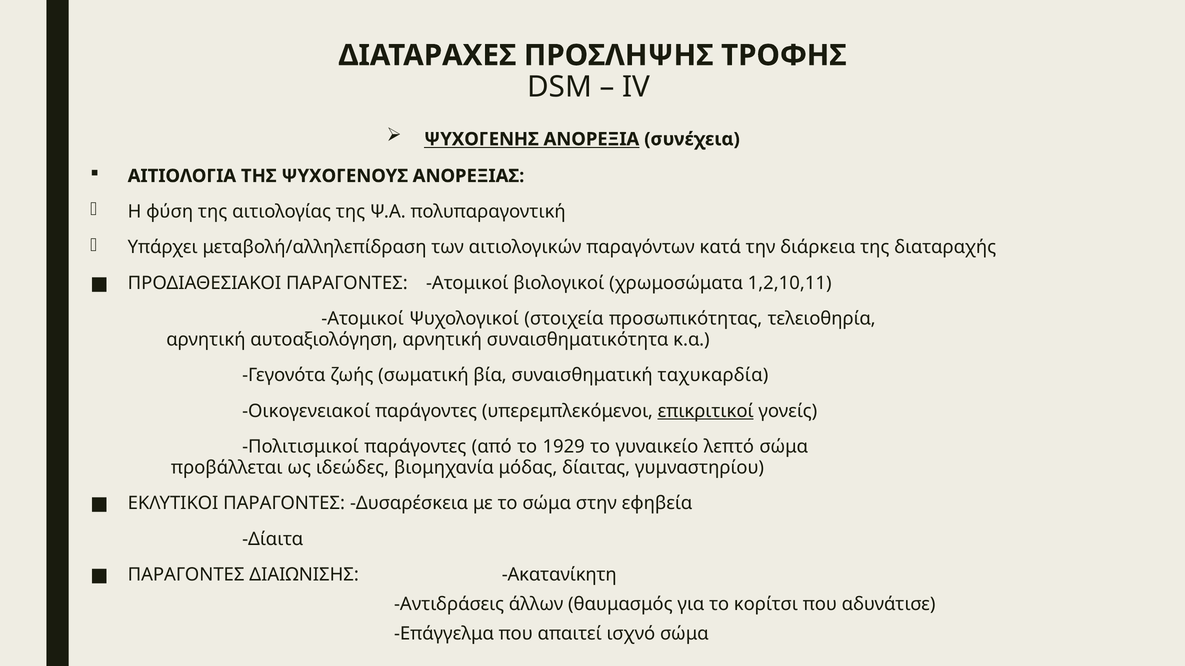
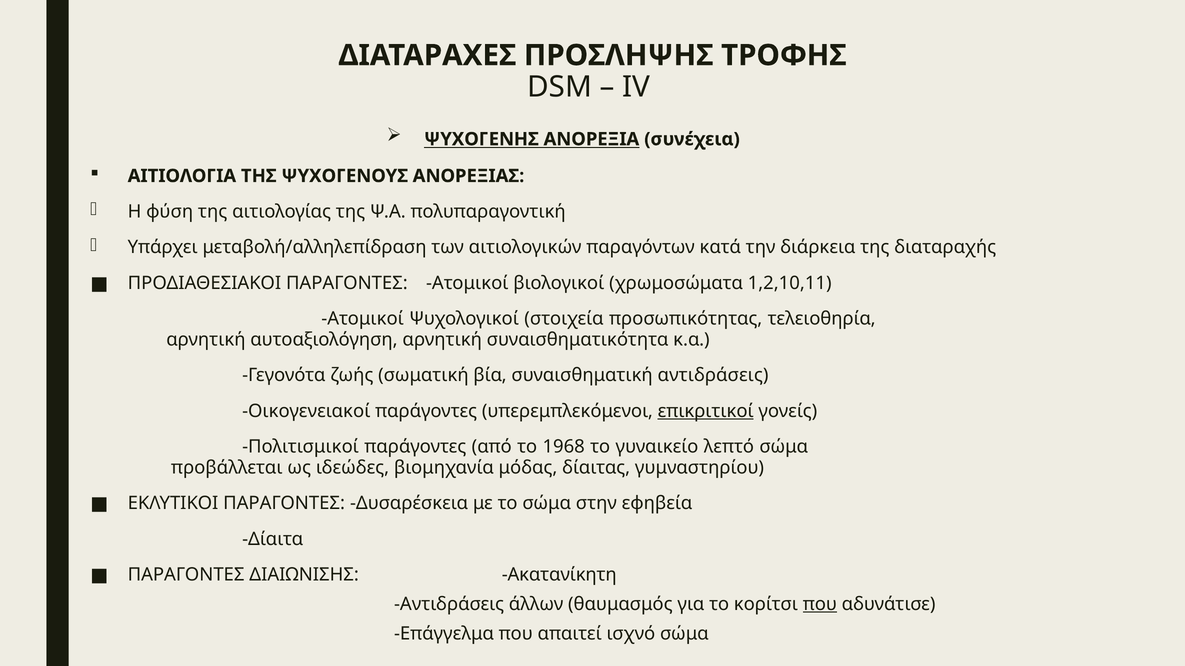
συναισθηματική ταχυκαρδία: ταχυκαρδία -> αντιδράσεις (713, 376)
1929: 1929 -> 1968 (564, 447)
που underline: none -> present (820, 605)
